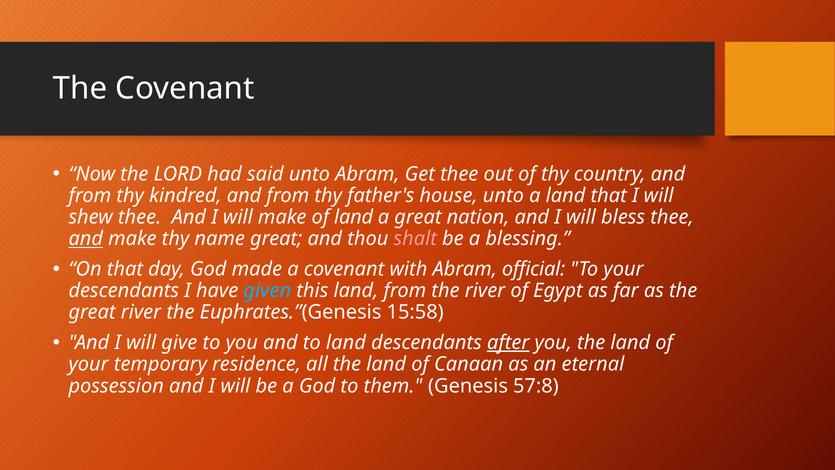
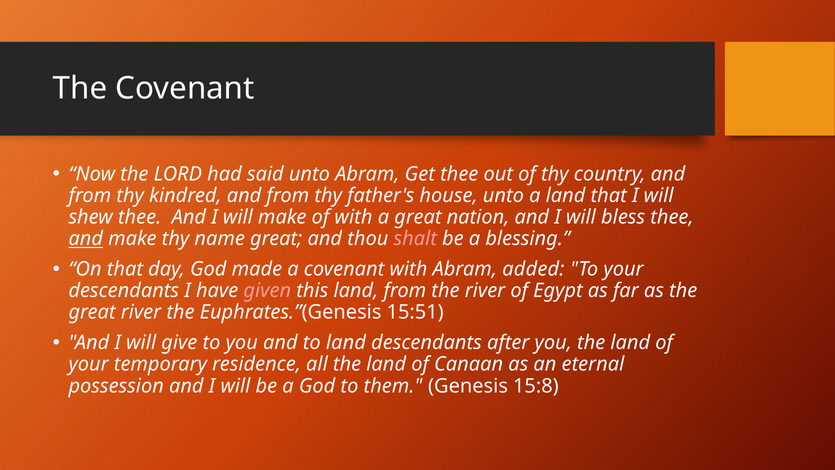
of land: land -> with (354, 217)
official: official -> added (533, 269)
given colour: light blue -> pink (267, 291)
15:58: 15:58 -> 15:51 (415, 312)
after underline: present -> none (508, 342)
57:8: 57:8 -> 15:8 (536, 386)
